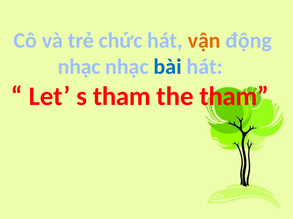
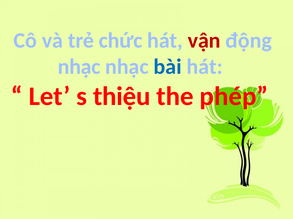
vận colour: orange -> red (204, 41)
s tham: tham -> thiệu (122, 97)
the tham: tham -> phép (234, 97)
